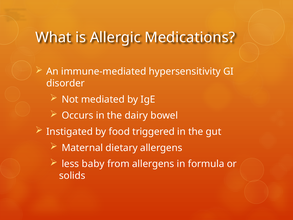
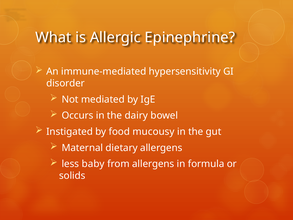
Medications: Medications -> Epinephrine (190, 37)
triggered: triggered -> mucousy (153, 132)
